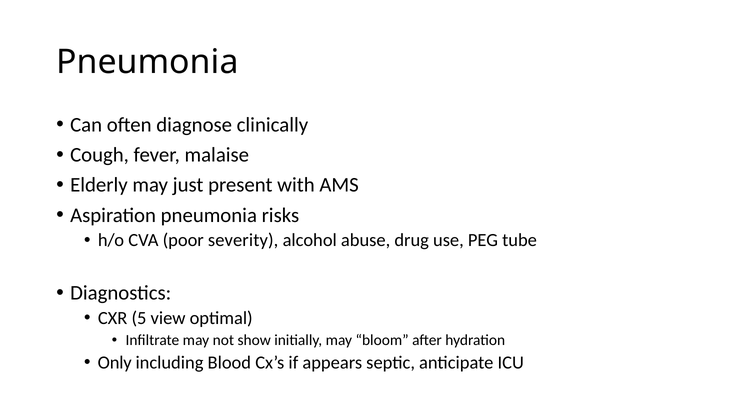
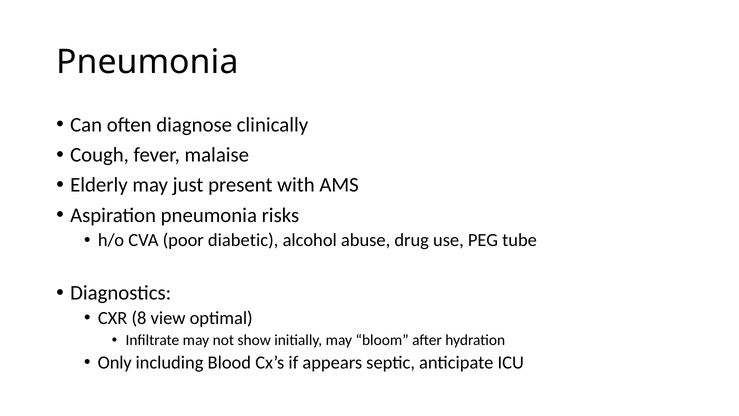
severity: severity -> diabetic (243, 240)
5: 5 -> 8 (139, 318)
